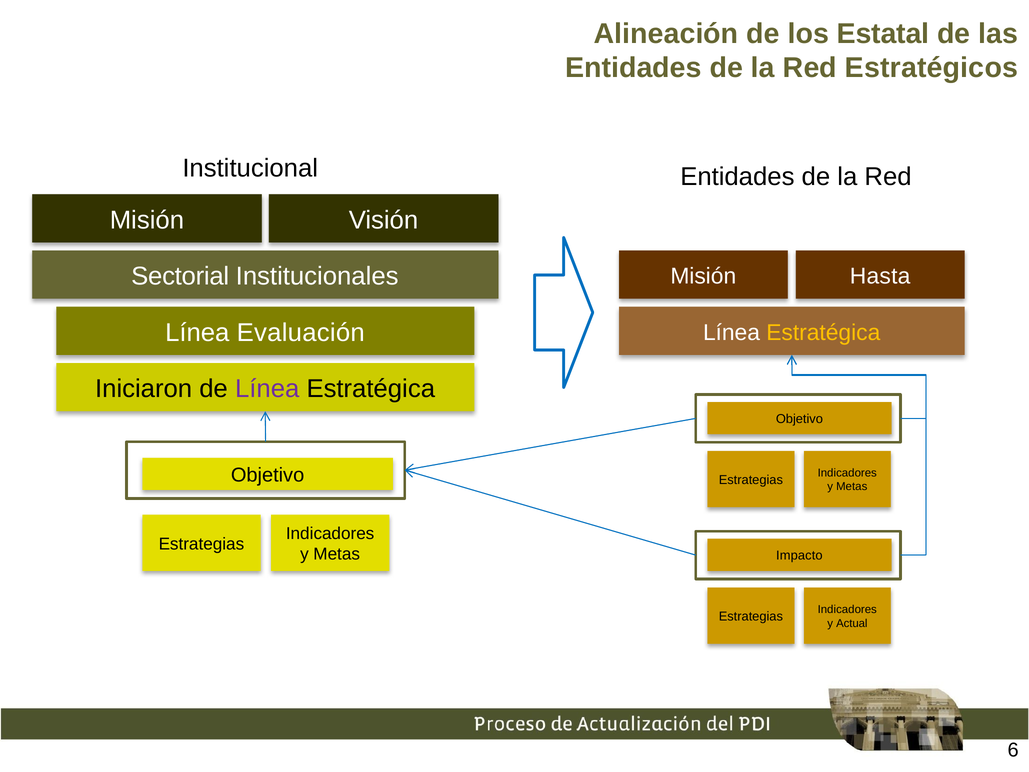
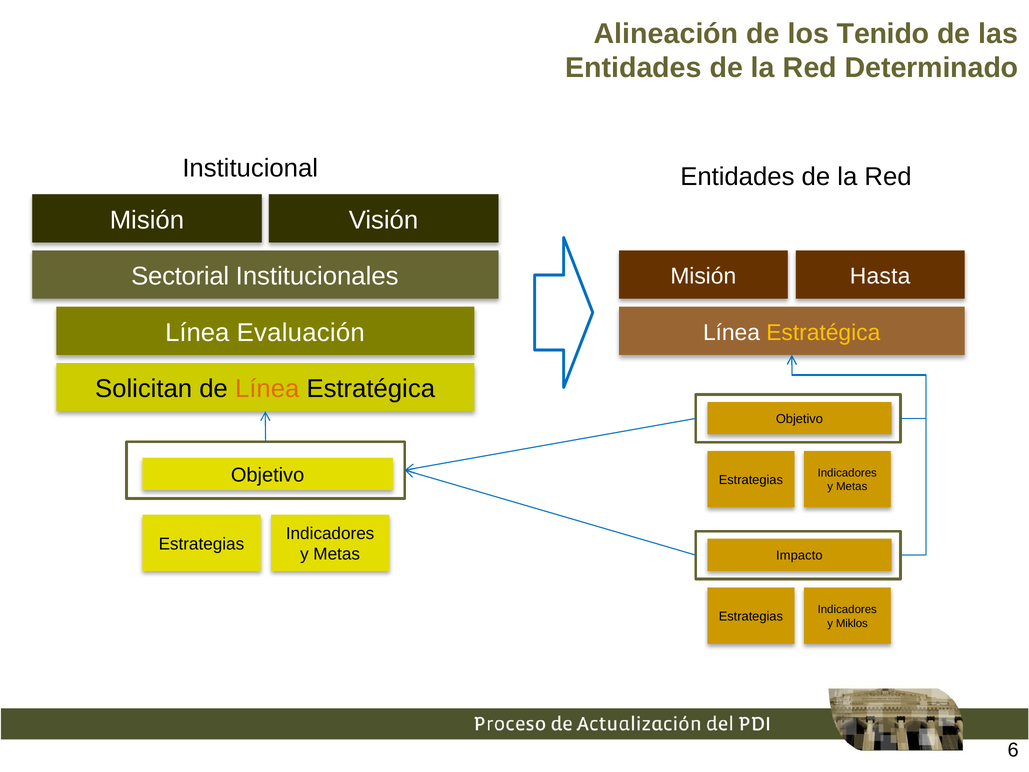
Estatal: Estatal -> Tenido (883, 34)
Estratégicos: Estratégicos -> Determinado (932, 68)
Iniciaron: Iniciaron -> Solicitan (144, 389)
Línea colour: purple -> orange (267, 389)
Actual: Actual -> Miklos (852, 623)
